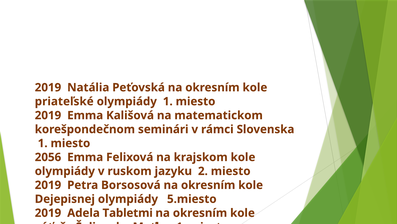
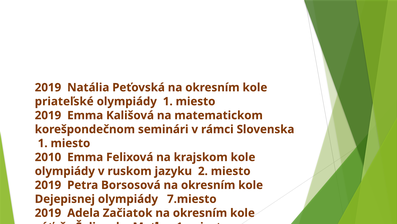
2056: 2056 -> 2010 (48, 157)
5.miesto: 5.miesto -> 7.miesto (192, 198)
Tabletmi: Tabletmi -> Začiatok (128, 212)
